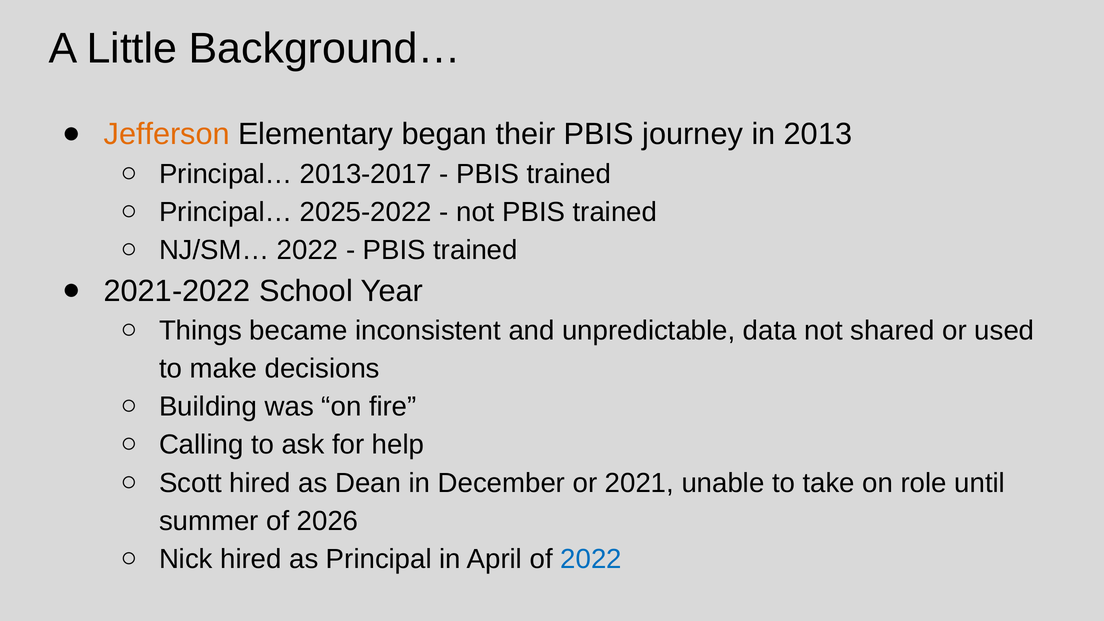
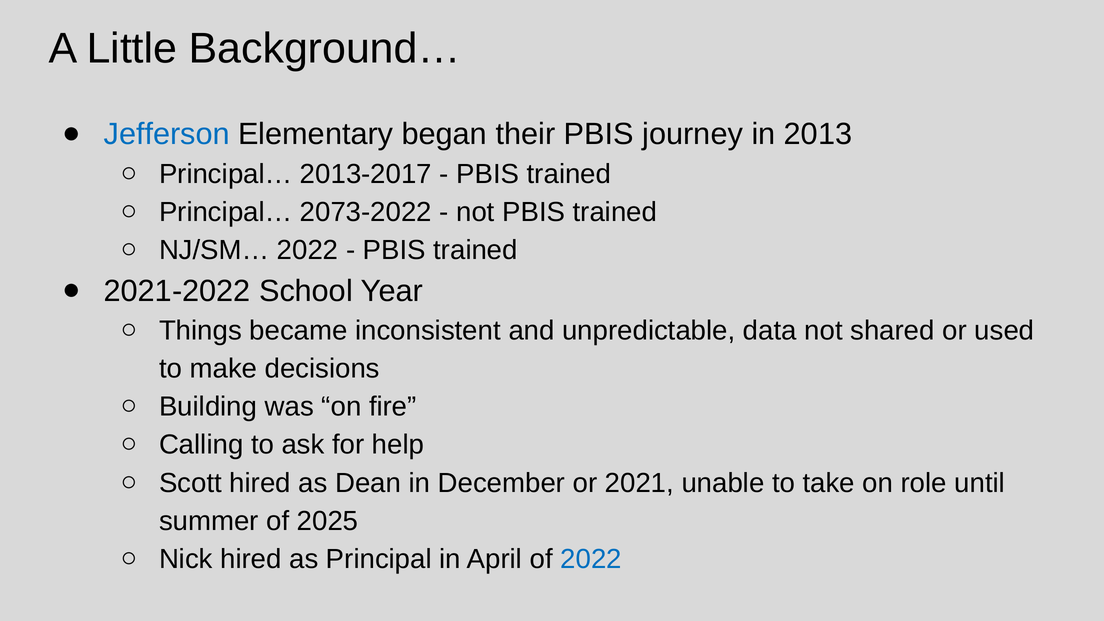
Jefferson colour: orange -> blue (167, 134)
2025-2022: 2025-2022 -> 2073-2022 (366, 212)
2026: 2026 -> 2025 (328, 521)
